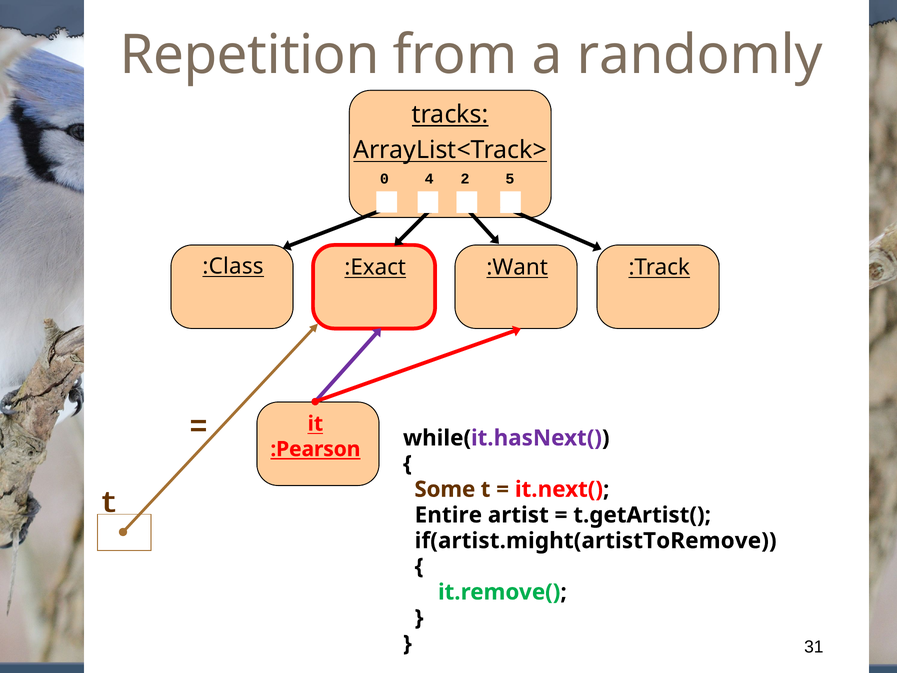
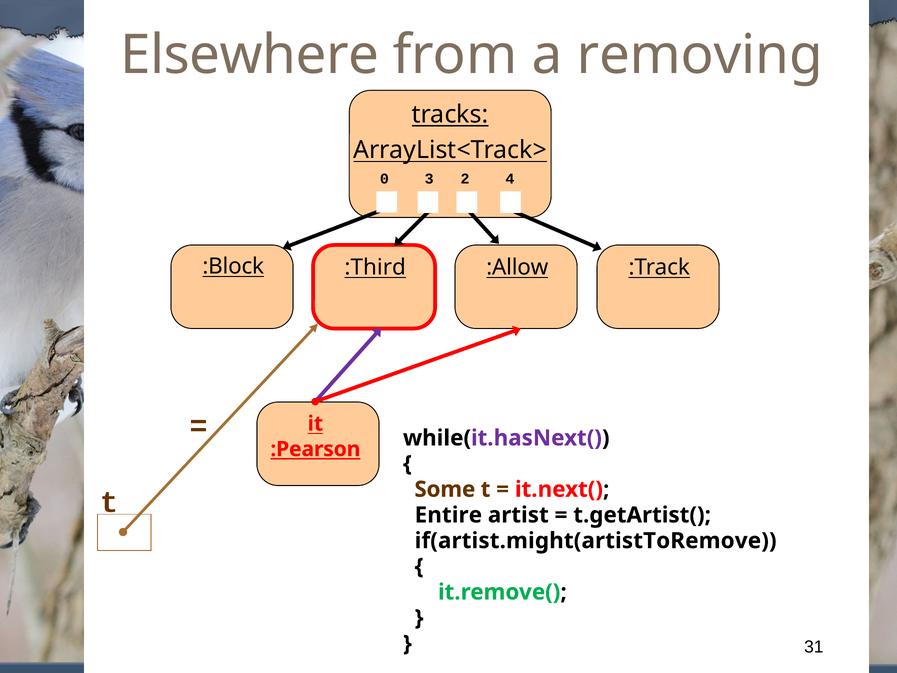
Repetition: Repetition -> Elsewhere (250, 55)
randomly: randomly -> removing (700, 55)
4: 4 -> 3 (429, 179)
5: 5 -> 4 (510, 179)
:Class: :Class -> :Block (233, 266)
:Exact: :Exact -> :Third (375, 267)
:Want: :Want -> :Allow (517, 267)
